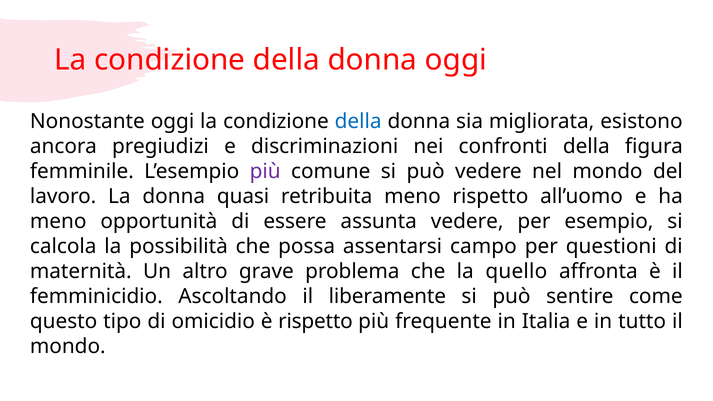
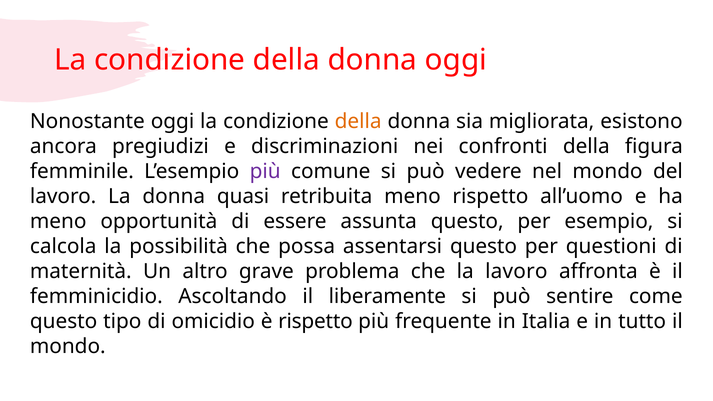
della colour: blue -> orange (358, 122)
assunta vedere: vedere -> questo (467, 222)
assentarsi campo: campo -> questo (484, 246)
la quello: quello -> lavoro (516, 271)
